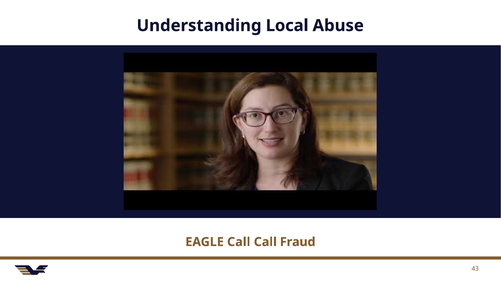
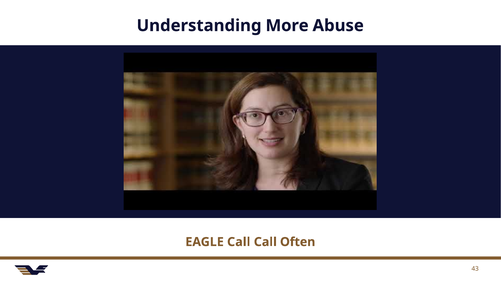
Local: Local -> More (287, 26)
Fraud: Fraud -> Often (298, 242)
